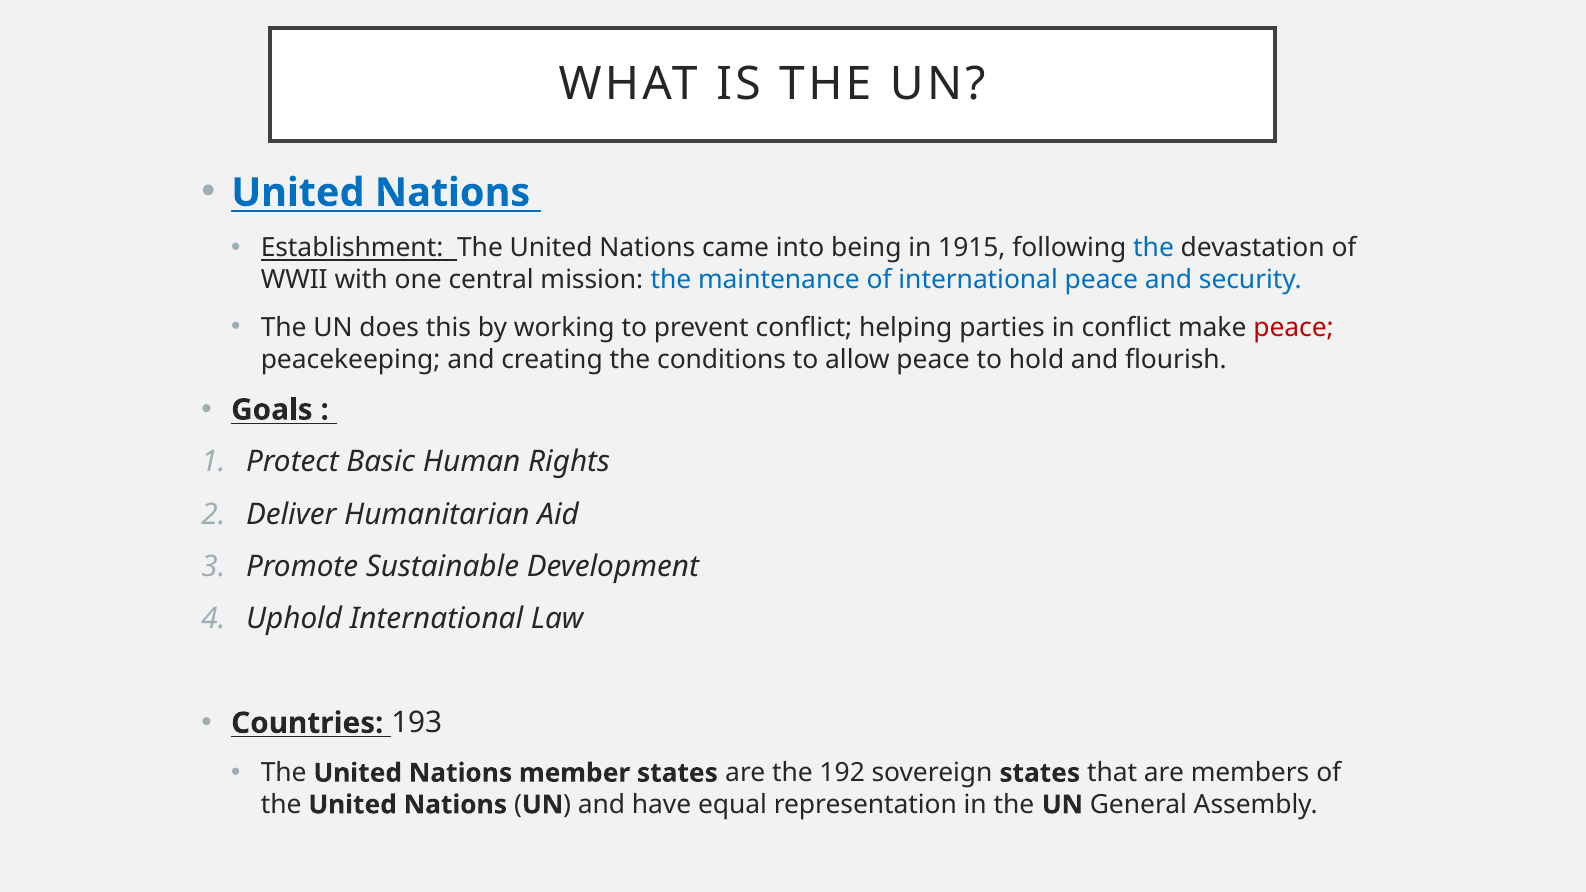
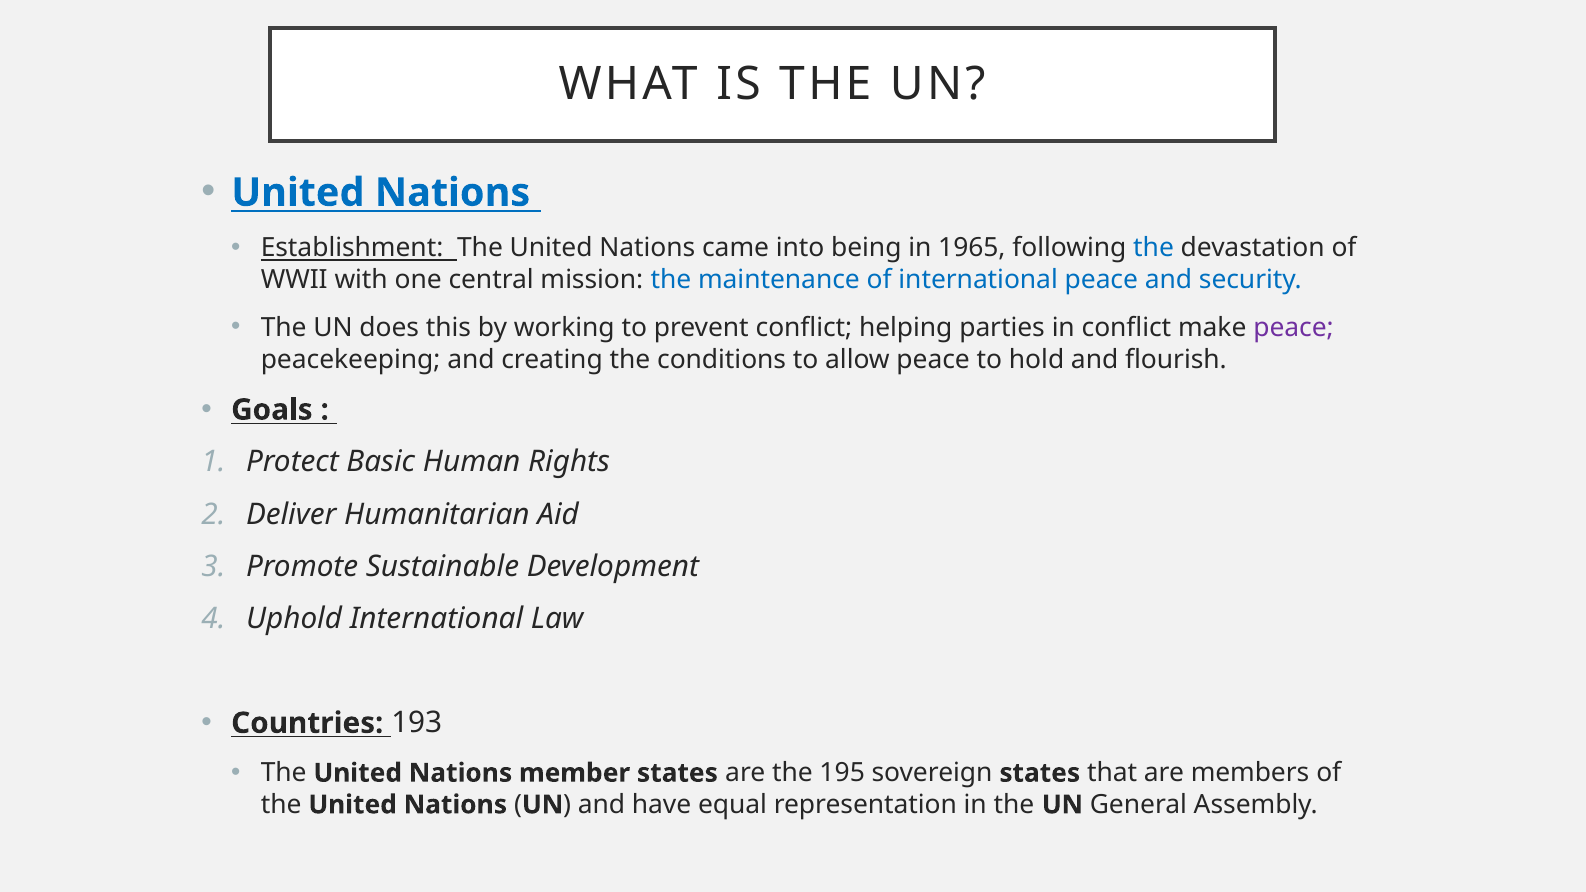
1915: 1915 -> 1965 (972, 248)
peace colour: red -> purple (1294, 328)
192: 192 -> 195 (842, 773)
